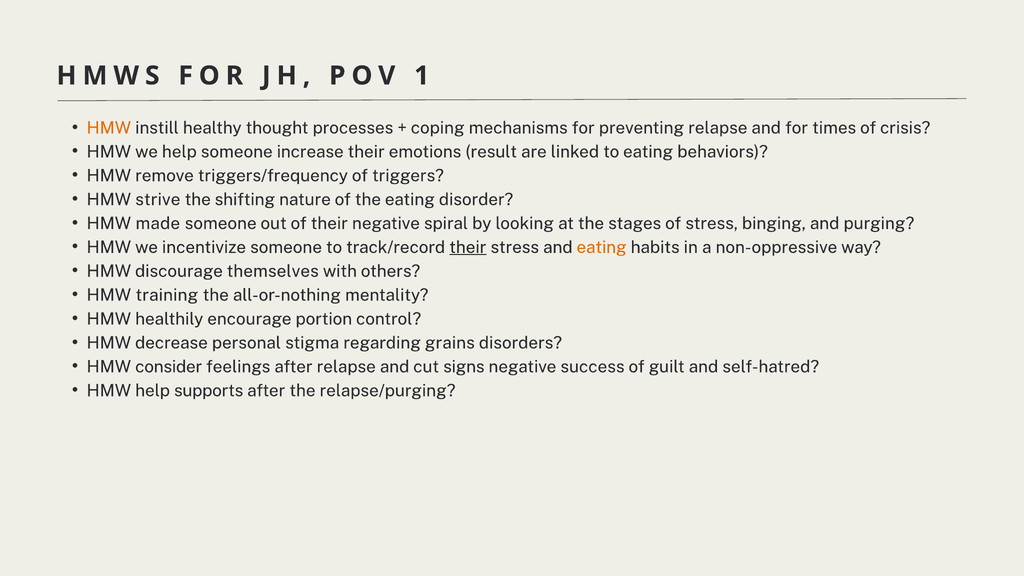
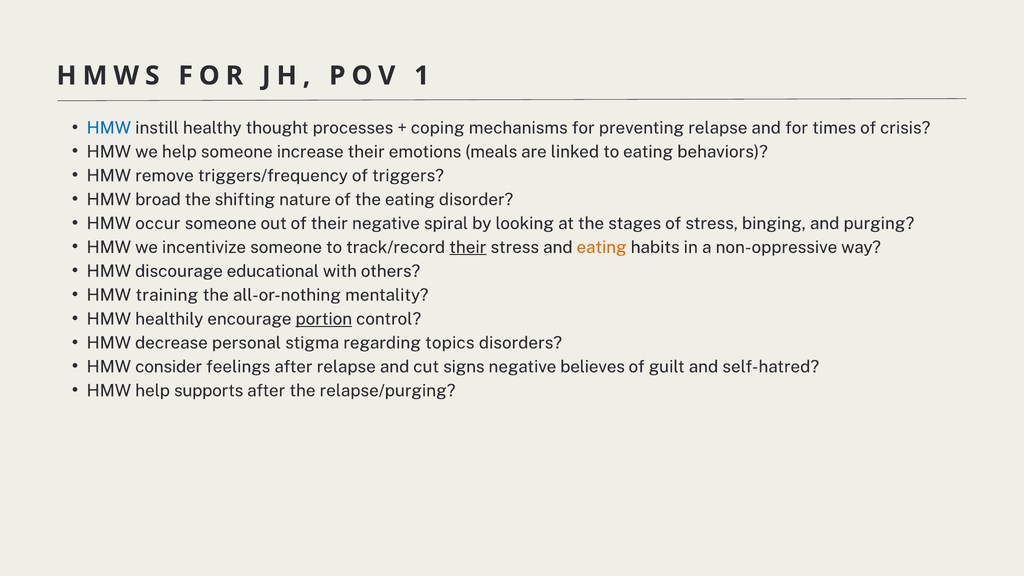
HMW colour: orange -> blue (109, 128)
result: result -> meals (491, 152)
strive: strive -> broad (158, 200)
made: made -> occur (158, 223)
themselves: themselves -> educational (273, 271)
portion underline: none -> present (324, 319)
grains: grains -> topics (450, 343)
success: success -> believes (593, 367)
